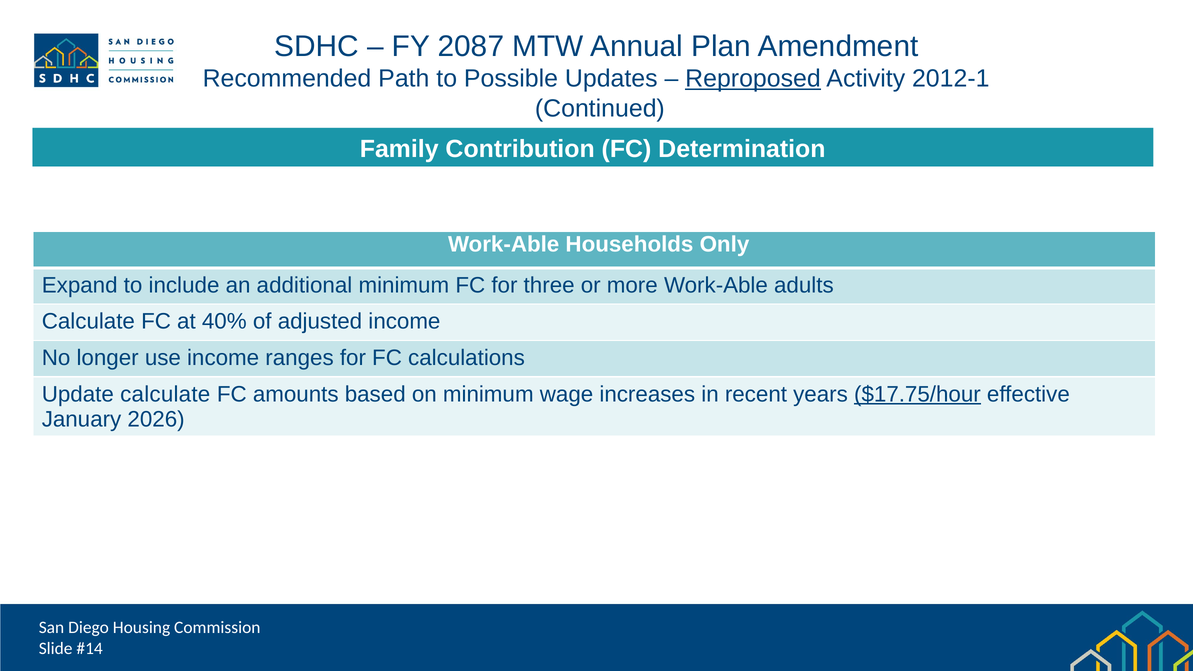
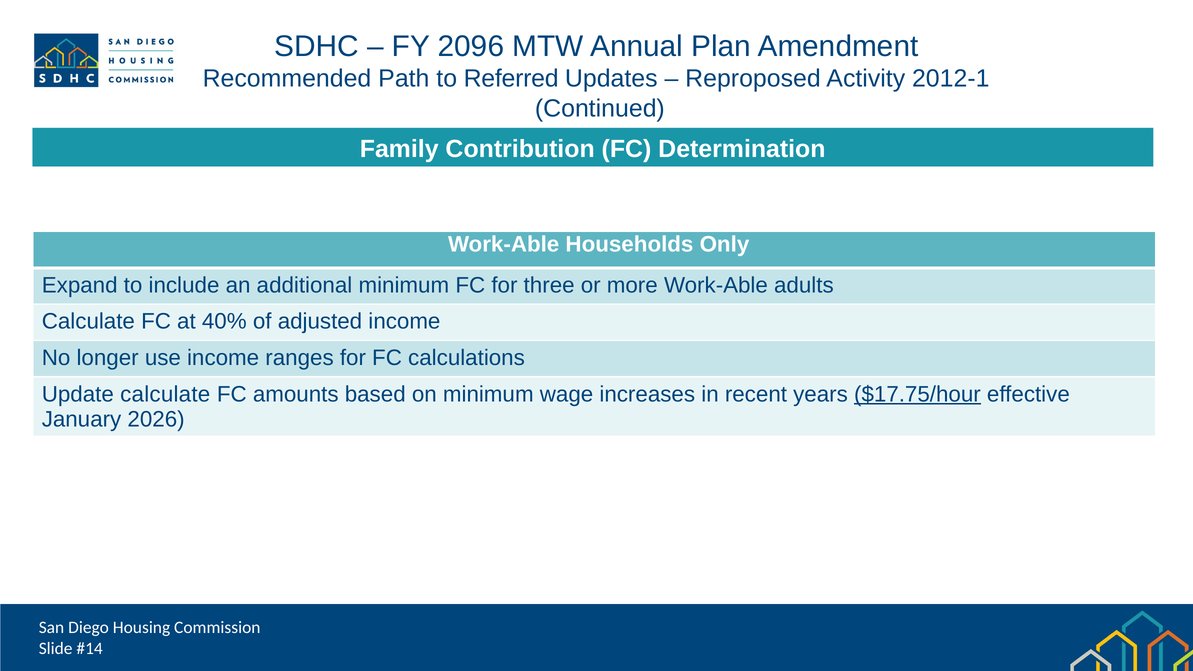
2087: 2087 -> 2096 (471, 46)
Possible: Possible -> Referred (511, 79)
Reproposed underline: present -> none (753, 79)
